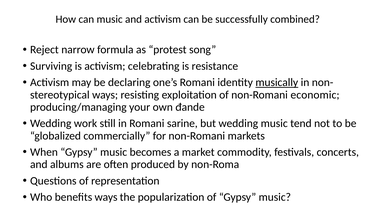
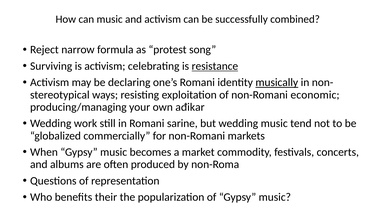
resistance underline: none -> present (215, 66)
đande: đande -> ađikar (190, 107)
benefits ways: ways -> their (106, 197)
